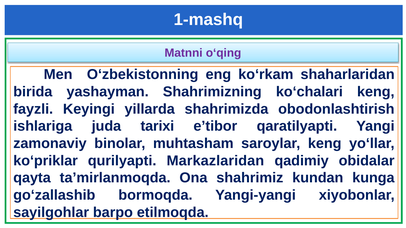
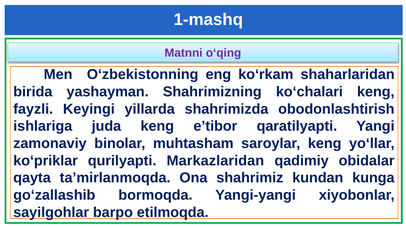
juda tarixi: tarixi -> keng (157, 126)
